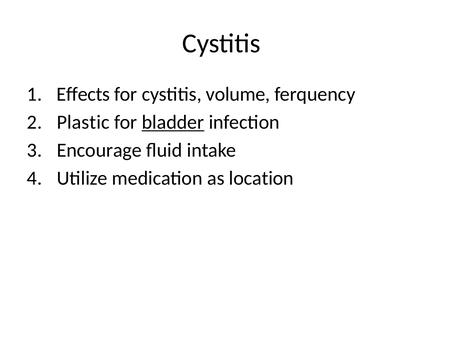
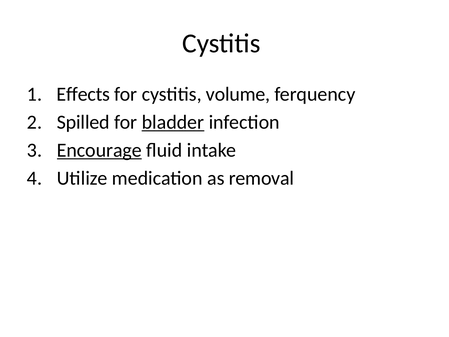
Plastic: Plastic -> Spilled (83, 122)
Encourage underline: none -> present (99, 150)
location: location -> removal (261, 178)
